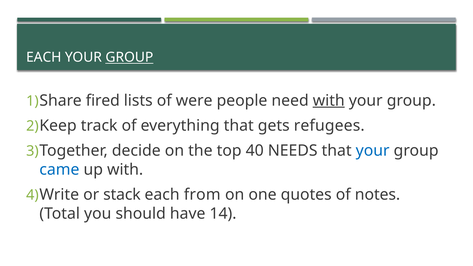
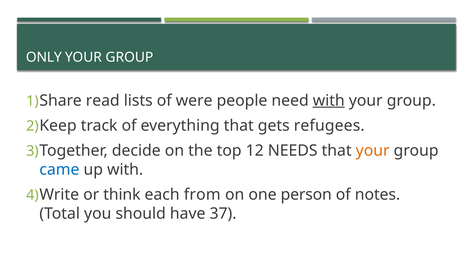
EACH: EACH -> ONLY (44, 57)
GROUP underline: present -> none (129, 57)
fired: fired -> read (103, 101)
40: 40 -> 12 (255, 151)
your colour: blue -> orange (373, 151)
stack: stack -> think (122, 195)
quotes: quotes -> person (306, 195)
14: 14 -> 37 (223, 214)
